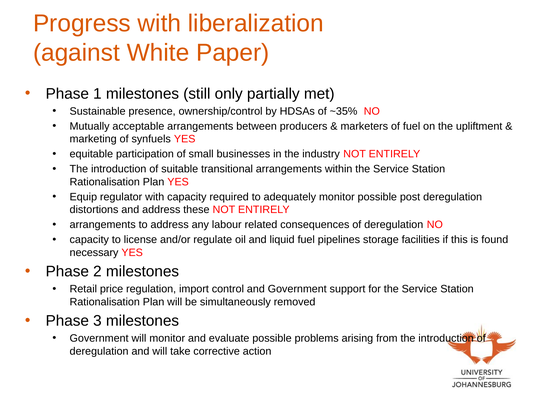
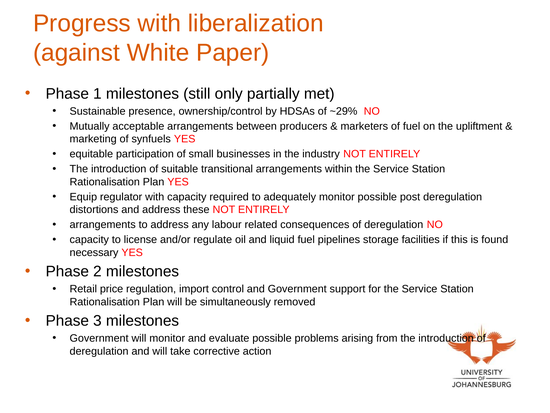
~35%: ~35% -> ~29% (344, 111)
